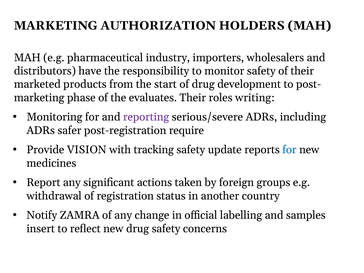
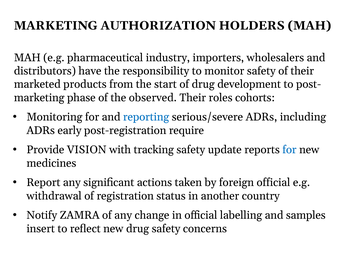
evaluates: evaluates -> observed (153, 98)
writing: writing -> cohorts (255, 98)
reporting colour: purple -> blue (146, 117)
safer: safer -> early (69, 130)
foreign groups: groups -> official (273, 183)
